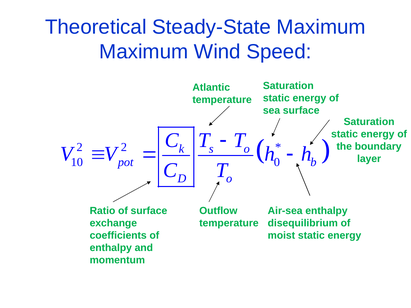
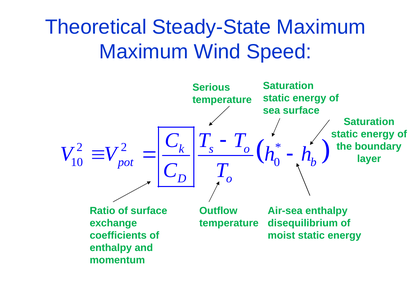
Atlantic: Atlantic -> Serious (211, 88)
